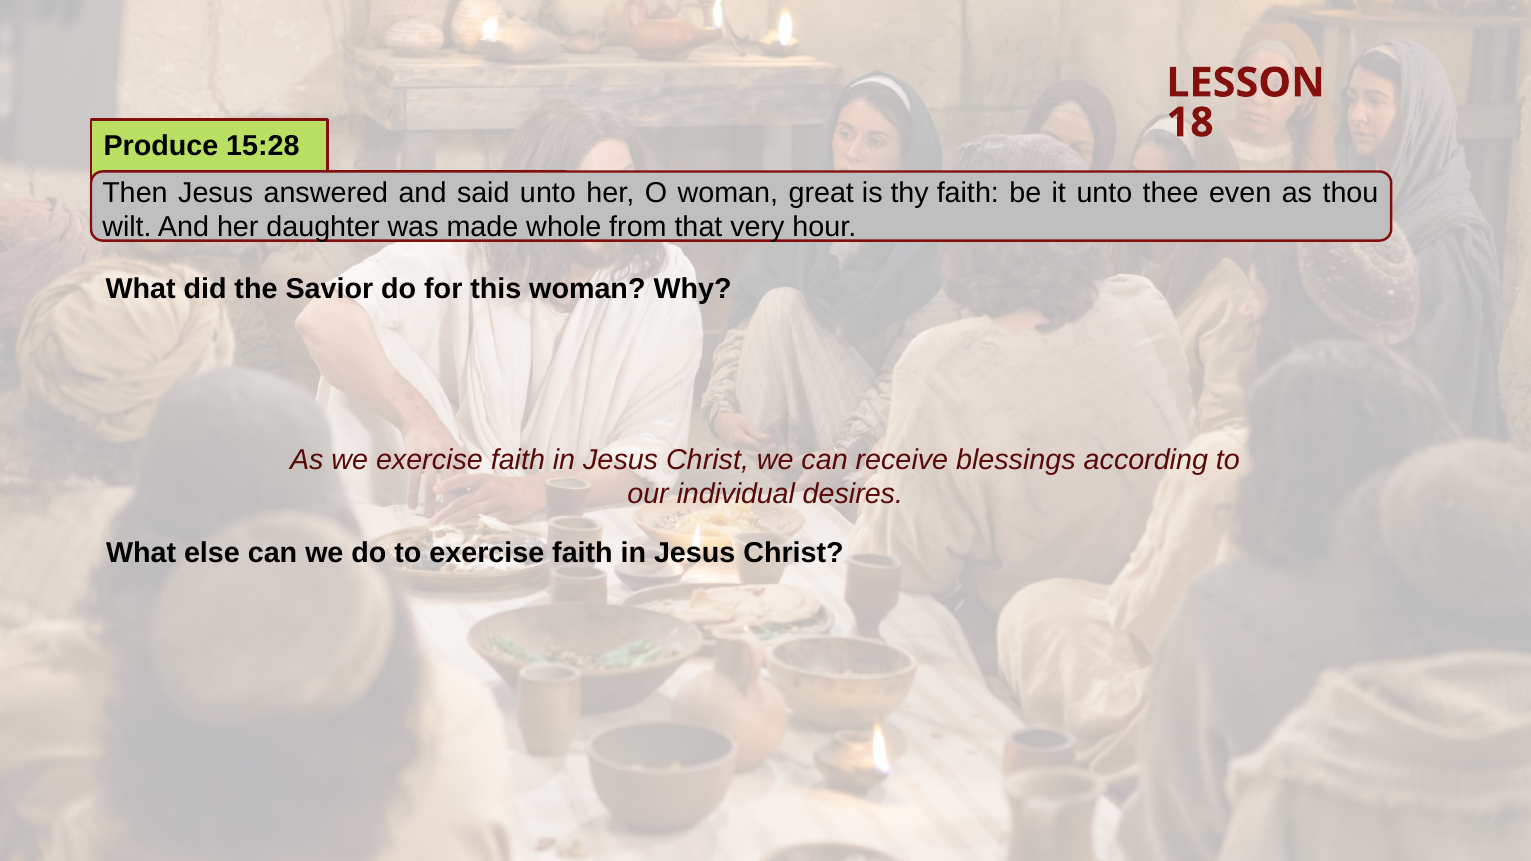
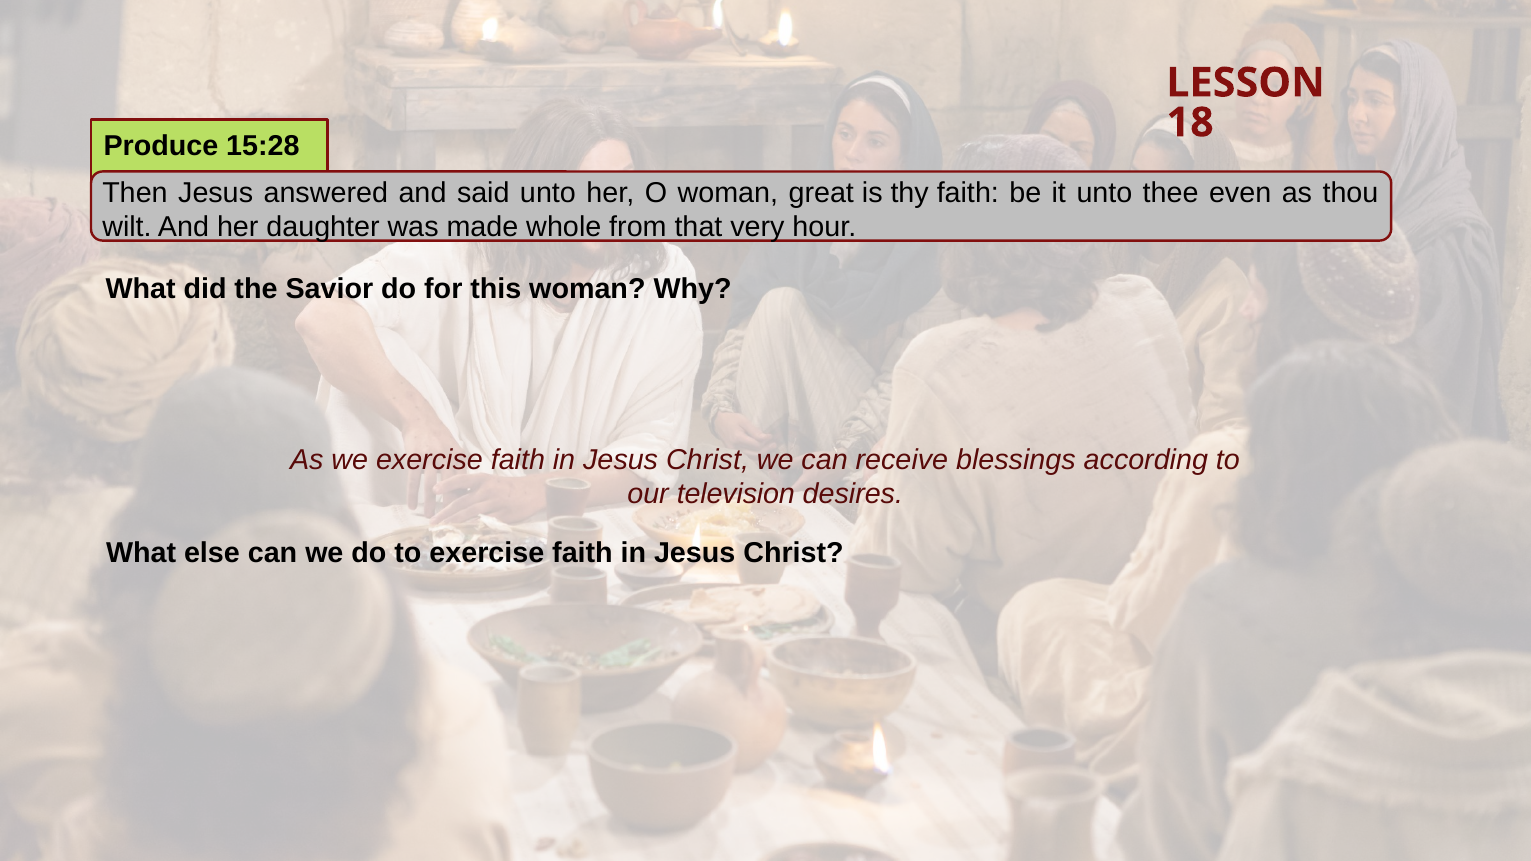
individual: individual -> television (736, 494)
